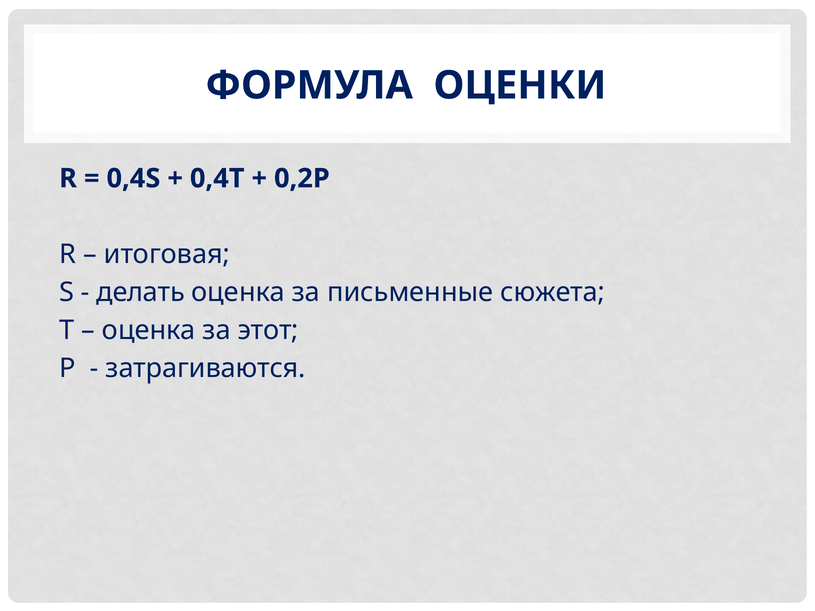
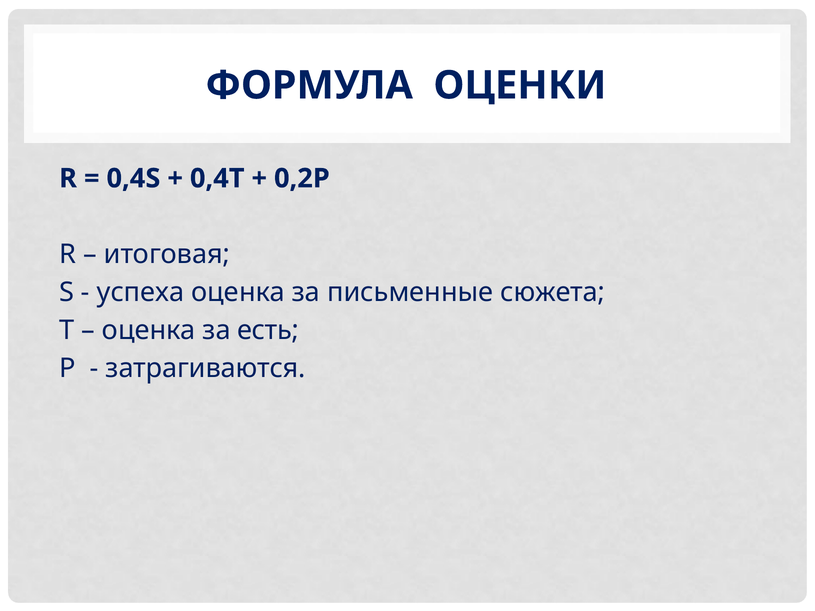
делать: делать -> успеха (140, 293)
этот: этот -> есть (268, 331)
